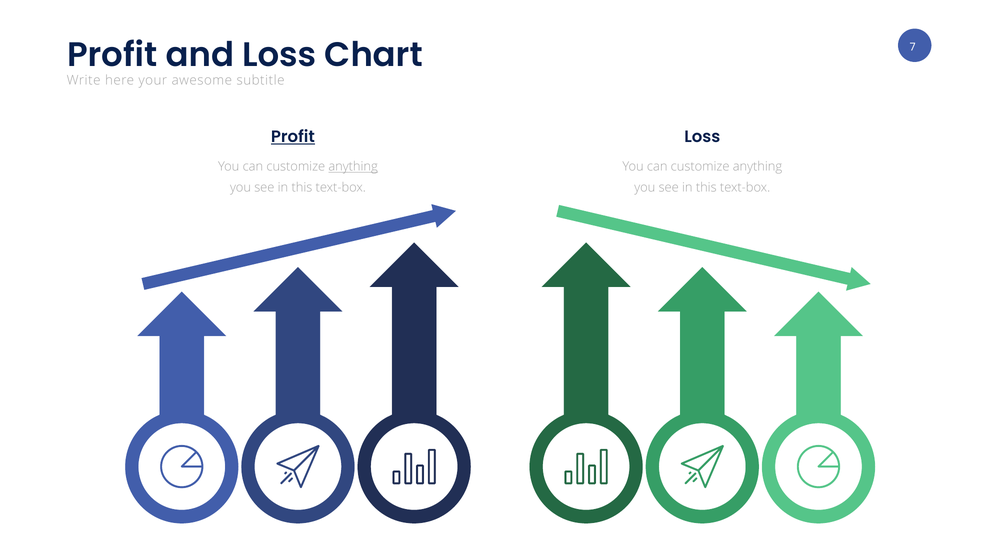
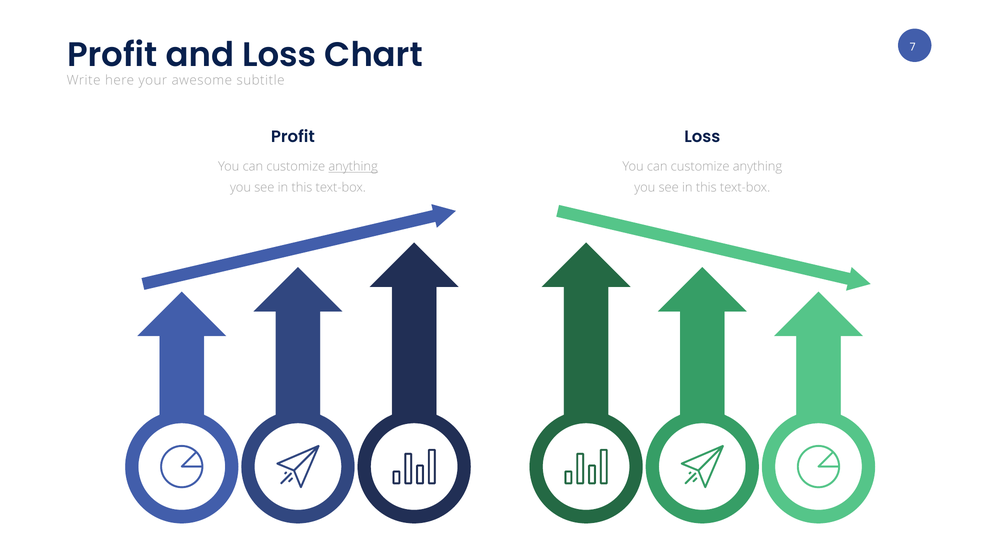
Profit underline: present -> none (293, 137)
